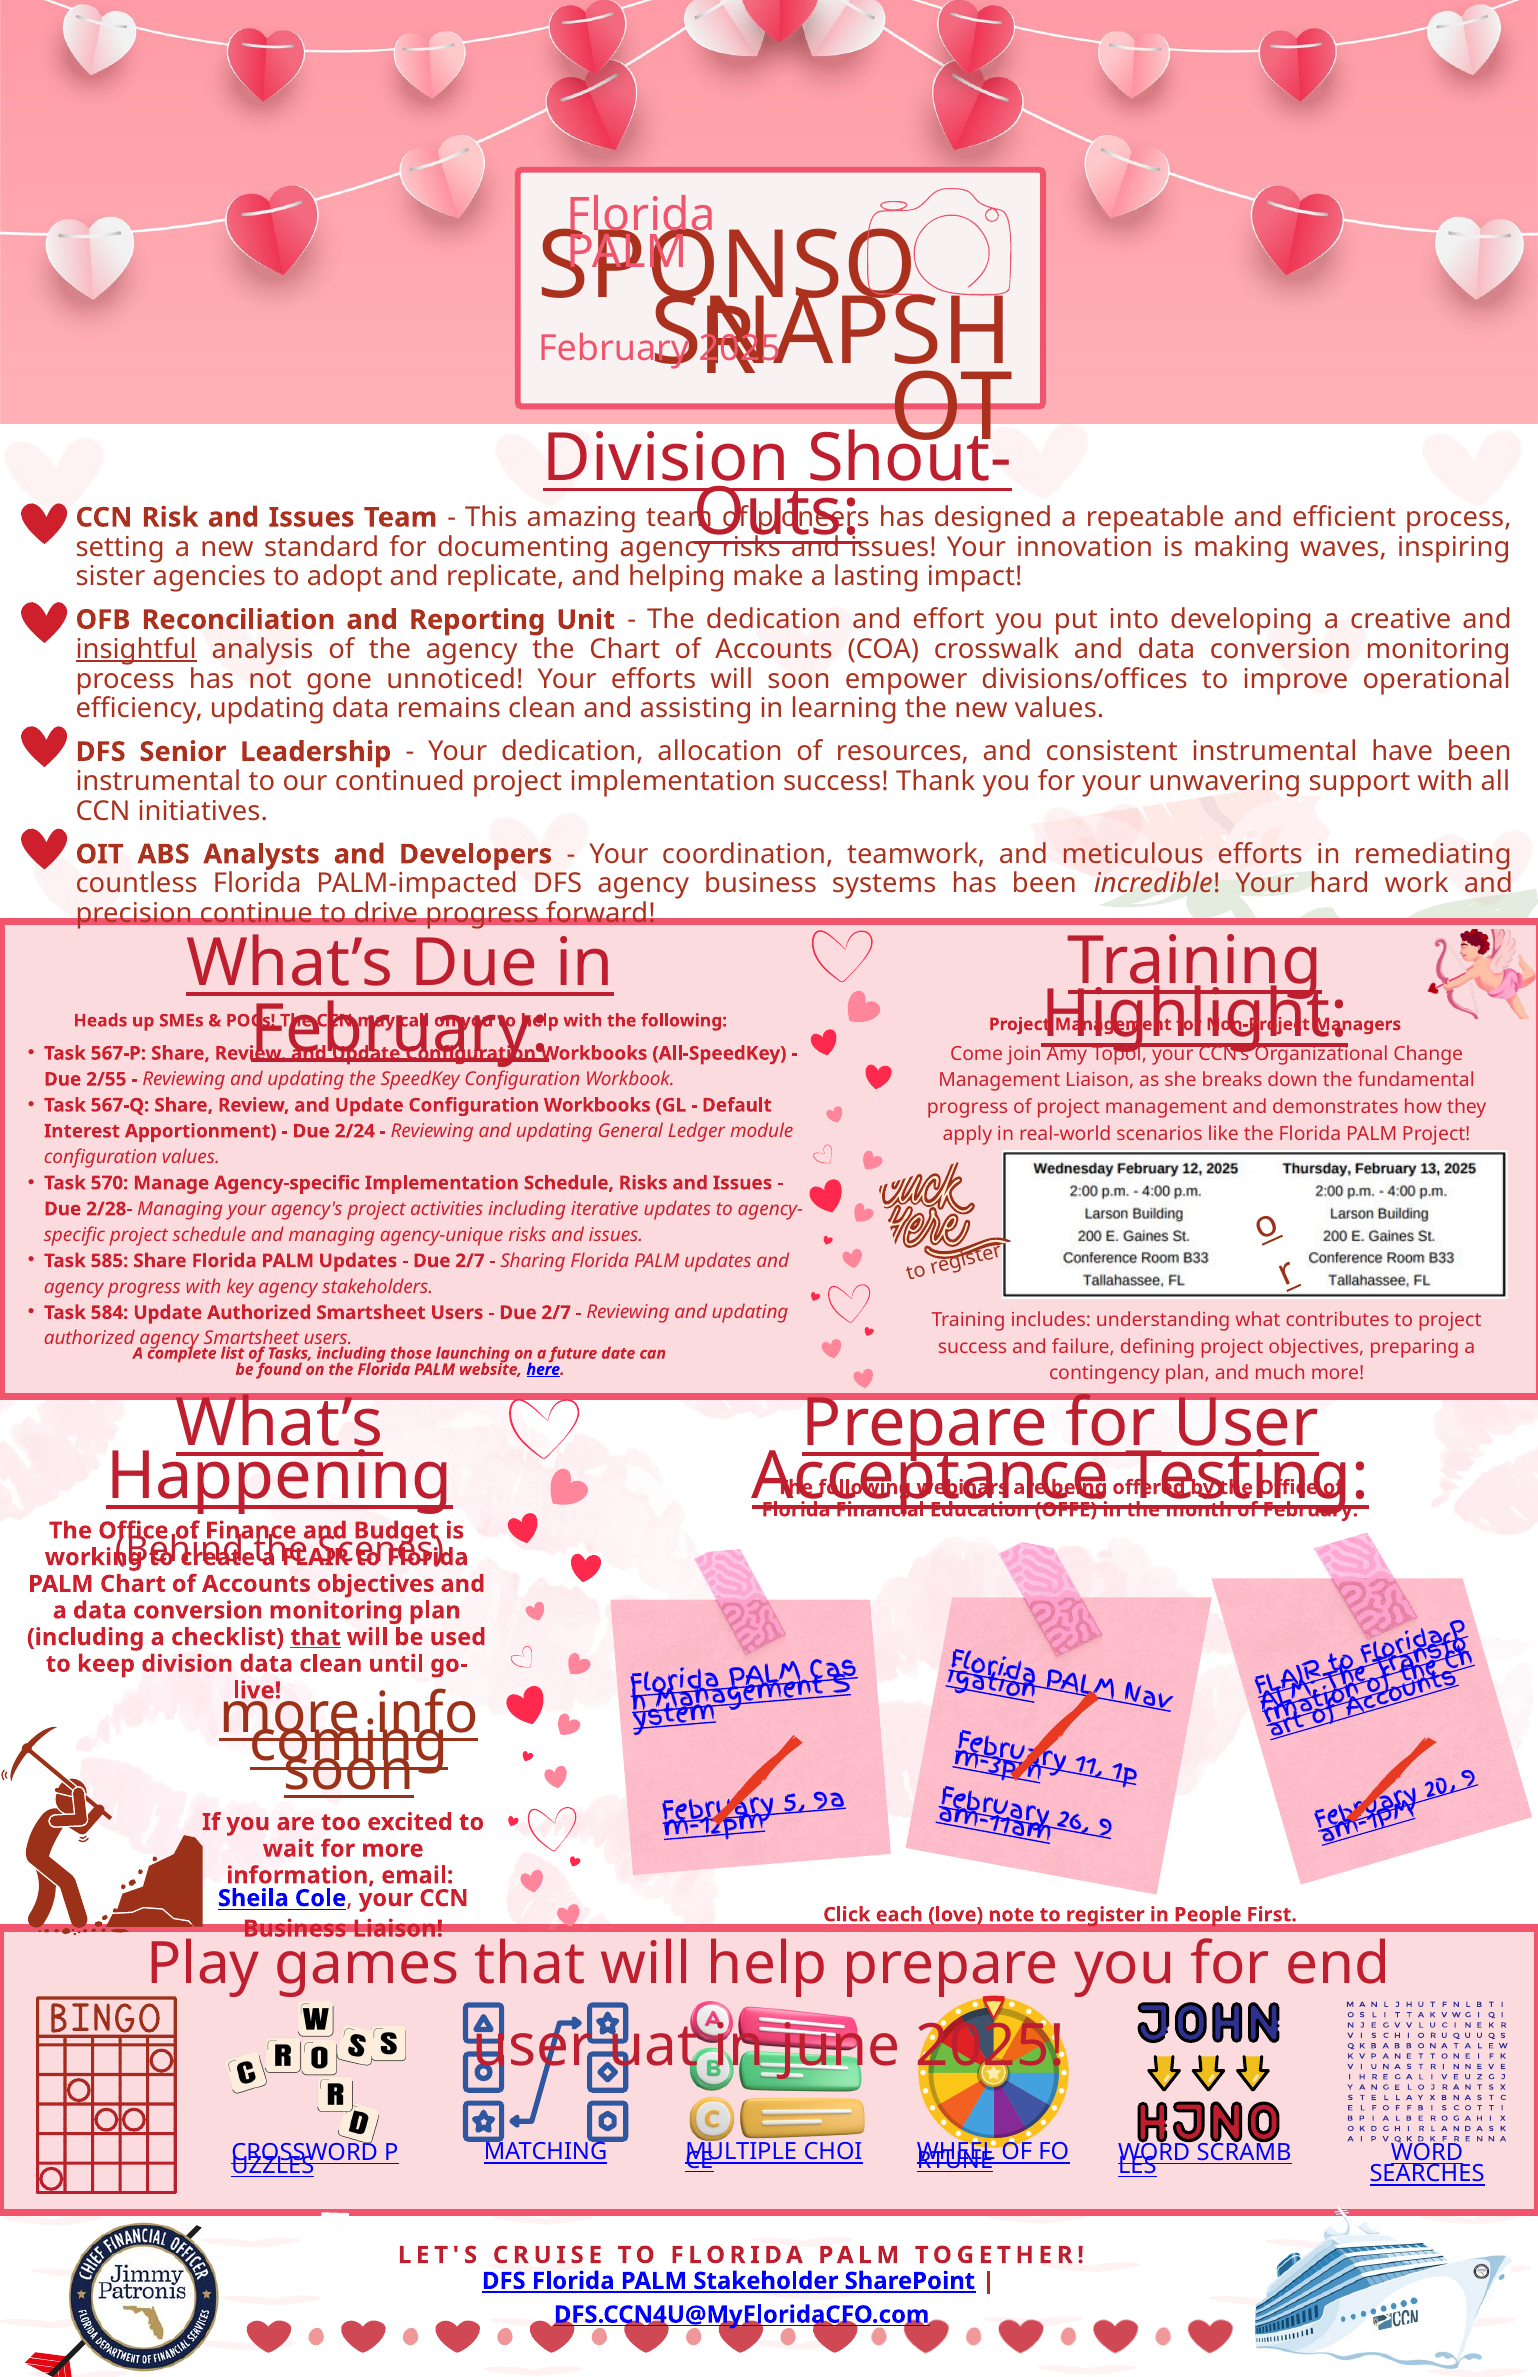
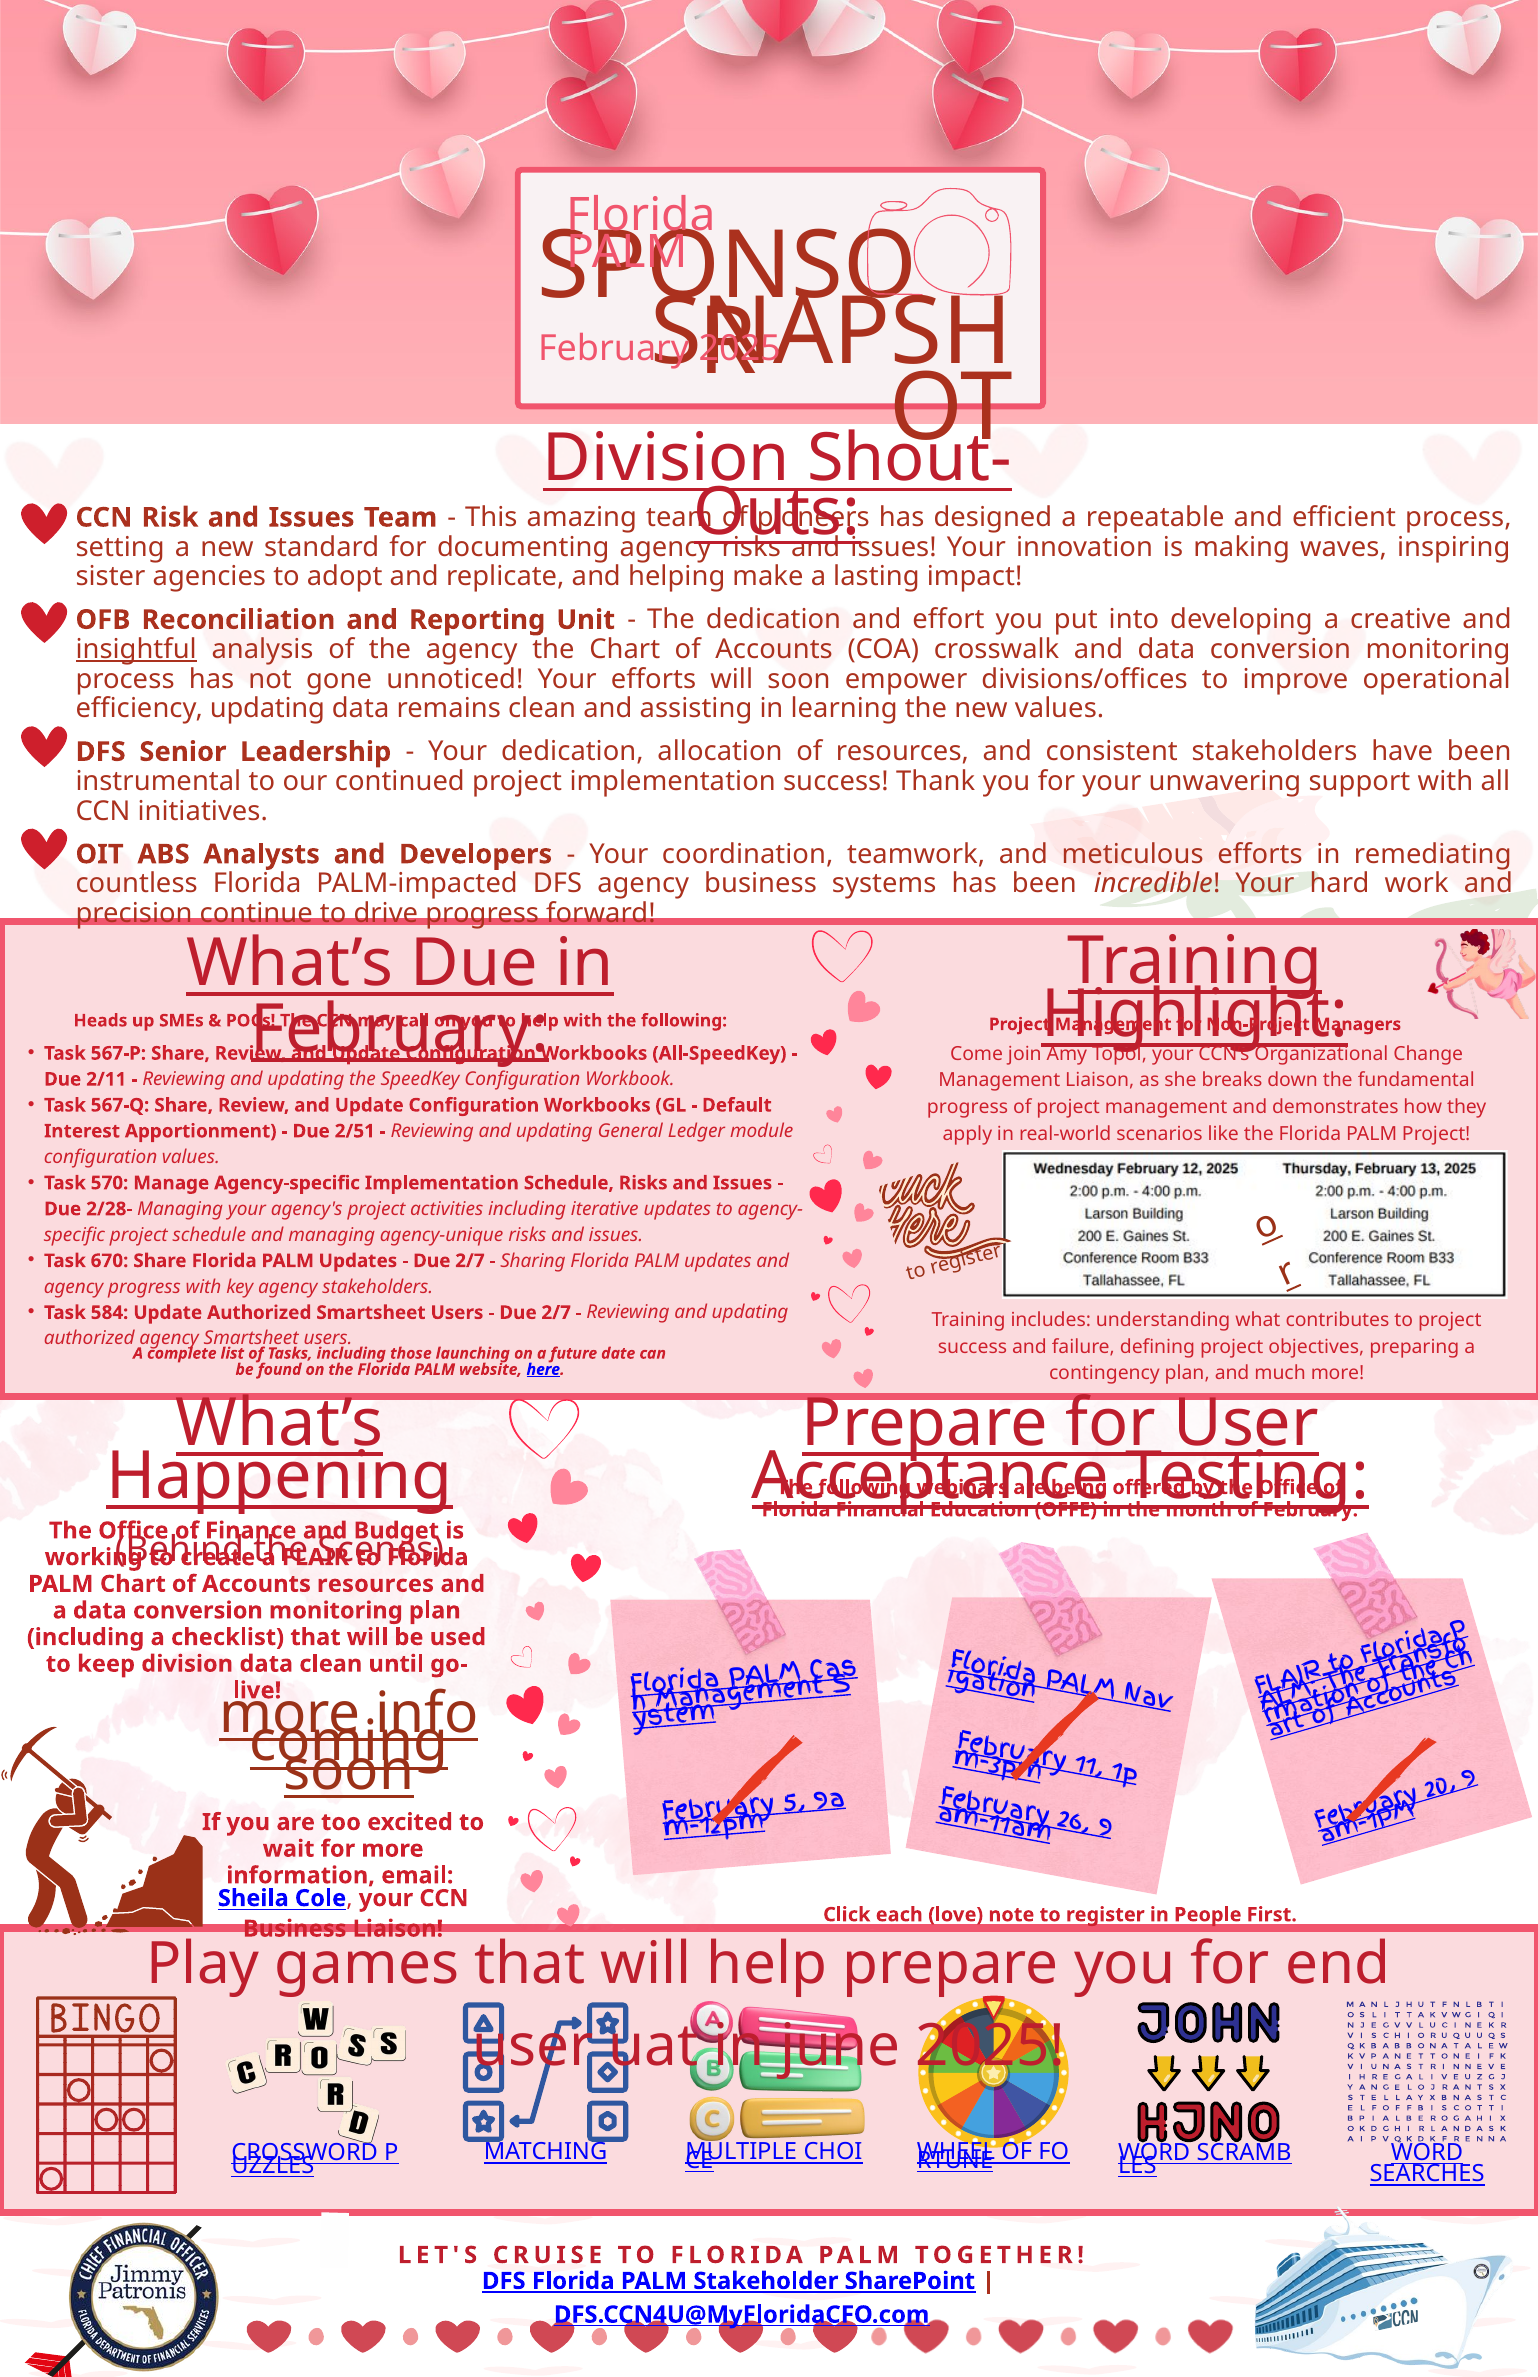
consistent instrumental: instrumental -> stakeholders (1275, 752)
2/55: 2/55 -> 2/11 (106, 1079)
2/24: 2/24 -> 2/51 (355, 1131)
585: 585 -> 670 (110, 1261)
Accounts objectives: objectives -> resources (375, 1584)
that underline: present -> none (315, 1637)
